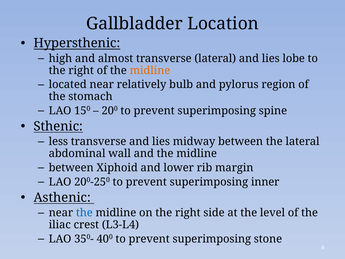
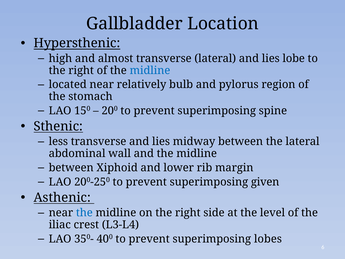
midline colour: orange -> blue (150, 70)
inner: inner -> given (265, 182)
stone: stone -> lobes (268, 239)
